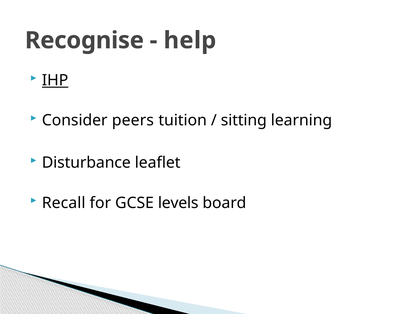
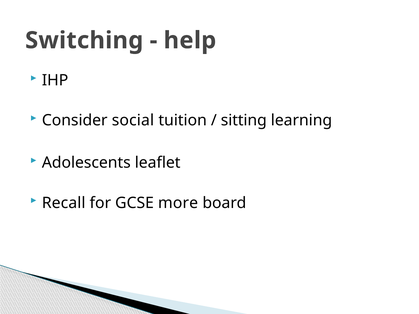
Recognise: Recognise -> Switching (84, 40)
IHP underline: present -> none (55, 80)
peers: peers -> social (133, 121)
Disturbance: Disturbance -> Adolescents (86, 163)
levels: levels -> more (178, 203)
